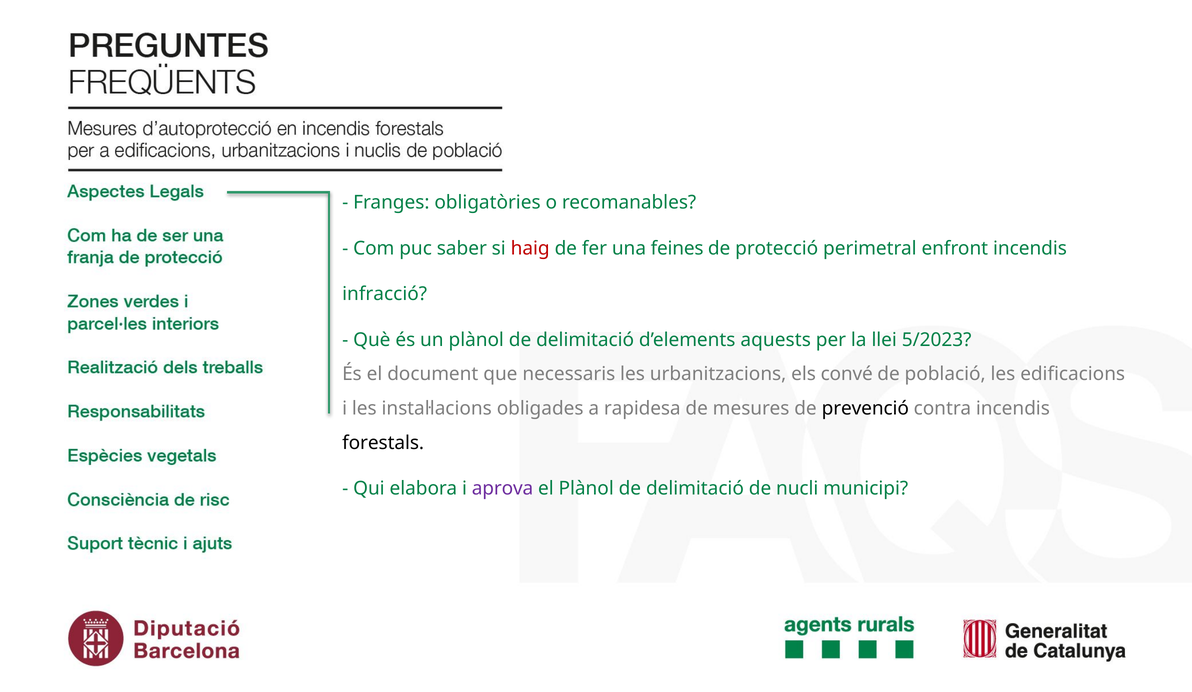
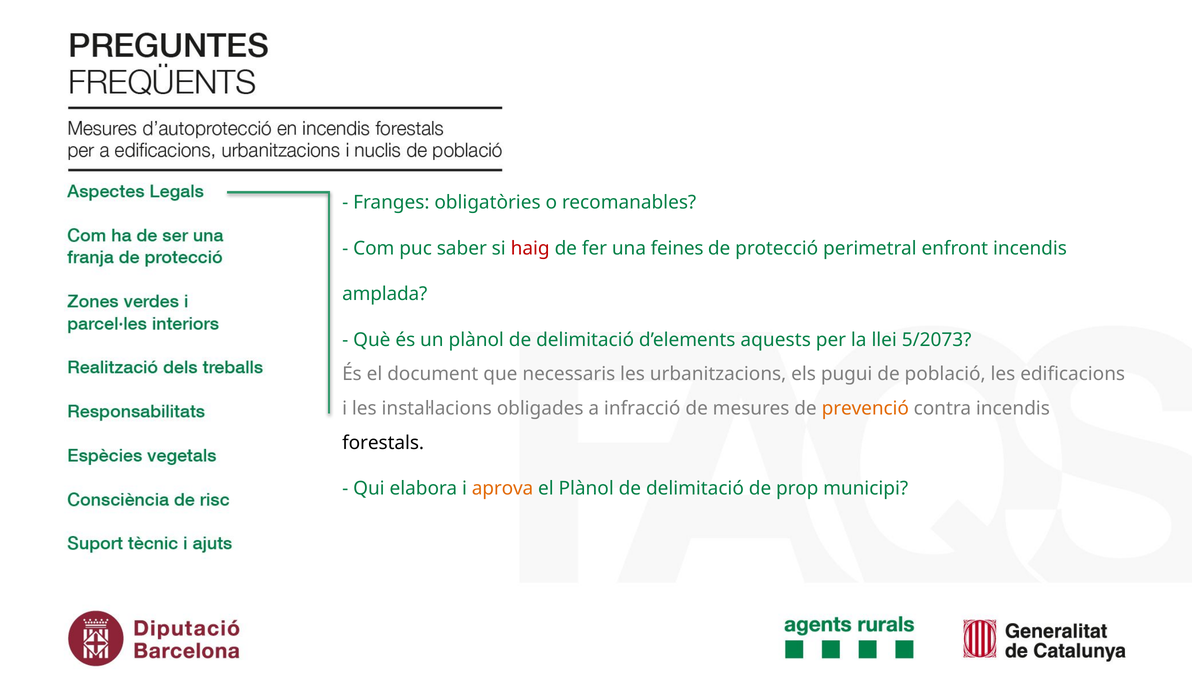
infracció: infracció -> amplada (385, 294)
5/2023: 5/2023 -> 5/2073 (937, 340)
convé: convé -> pugui (847, 374)
rapidesa: rapidesa -> infracció (642, 408)
prevenció colour: black -> orange (865, 408)
aprova colour: purple -> orange (503, 488)
nucli: nucli -> prop (797, 488)
